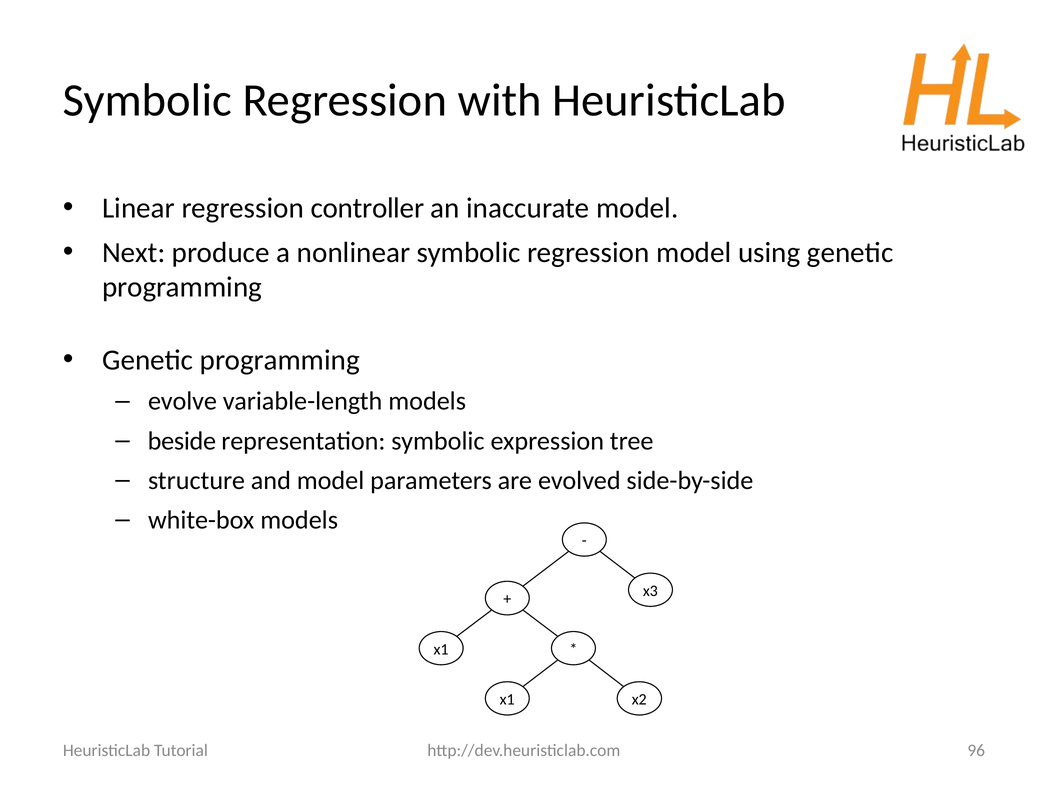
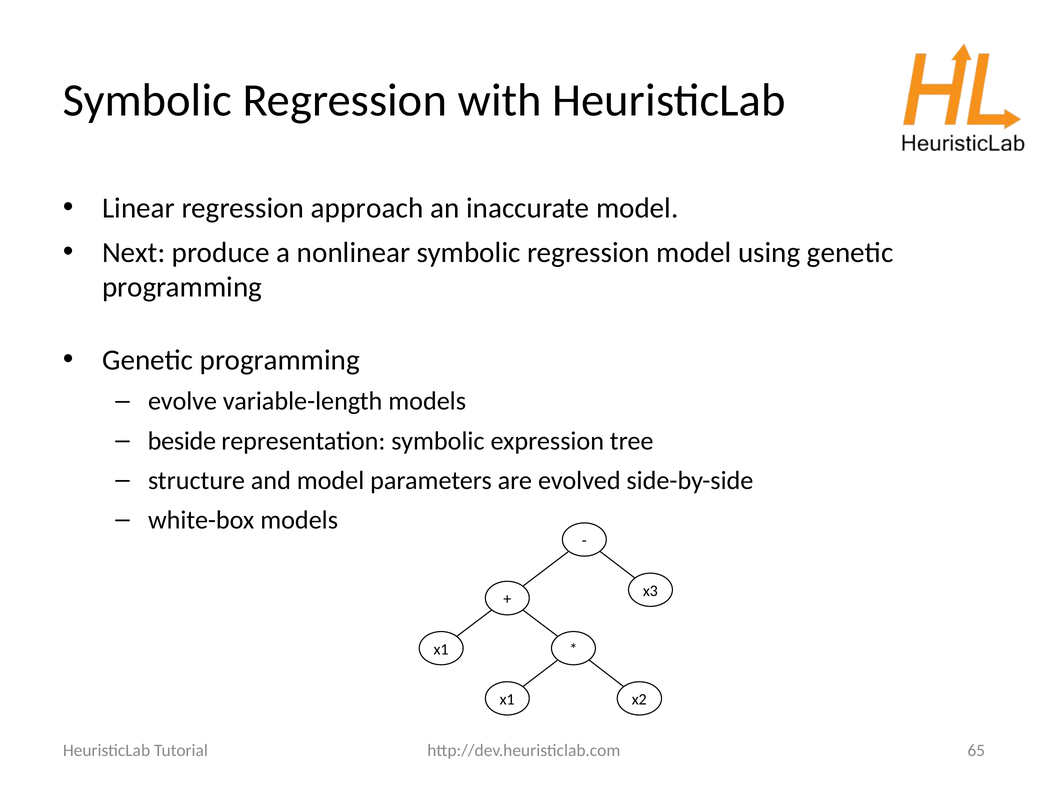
controller: controller -> approach (367, 208)
96: 96 -> 65 (976, 750)
